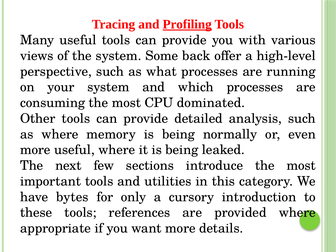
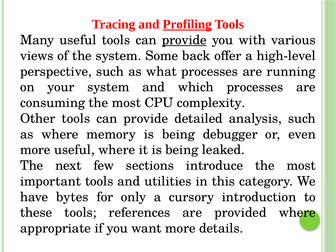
provide underline: none -> present (184, 40)
dominated: dominated -> complexity (211, 103)
normally: normally -> debugger (230, 134)
